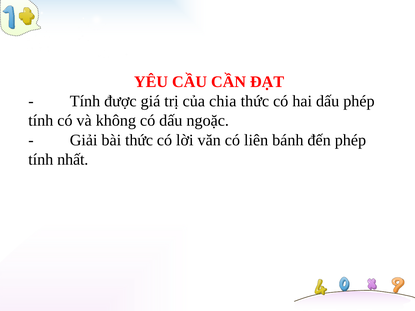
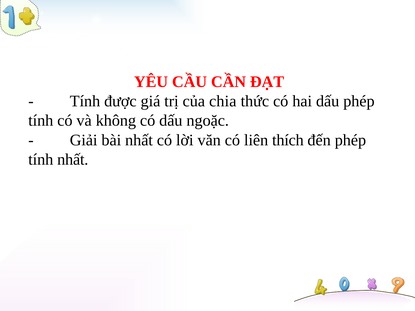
bài thức: thức -> nhất (139, 140)
bánh: bánh -> thích (288, 140)
